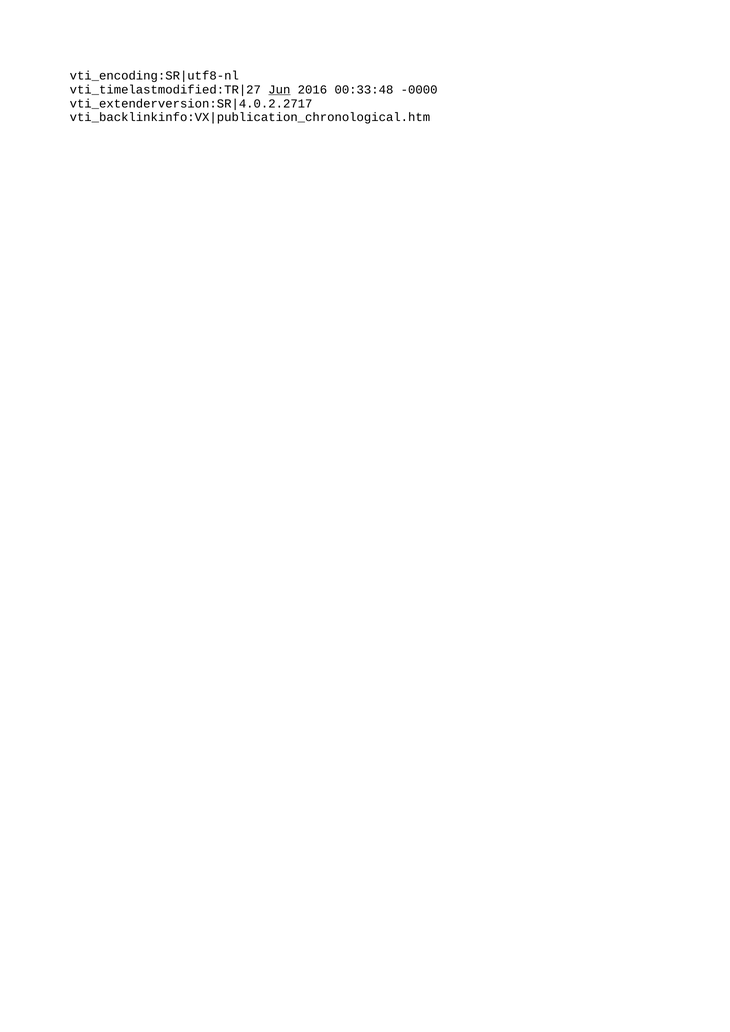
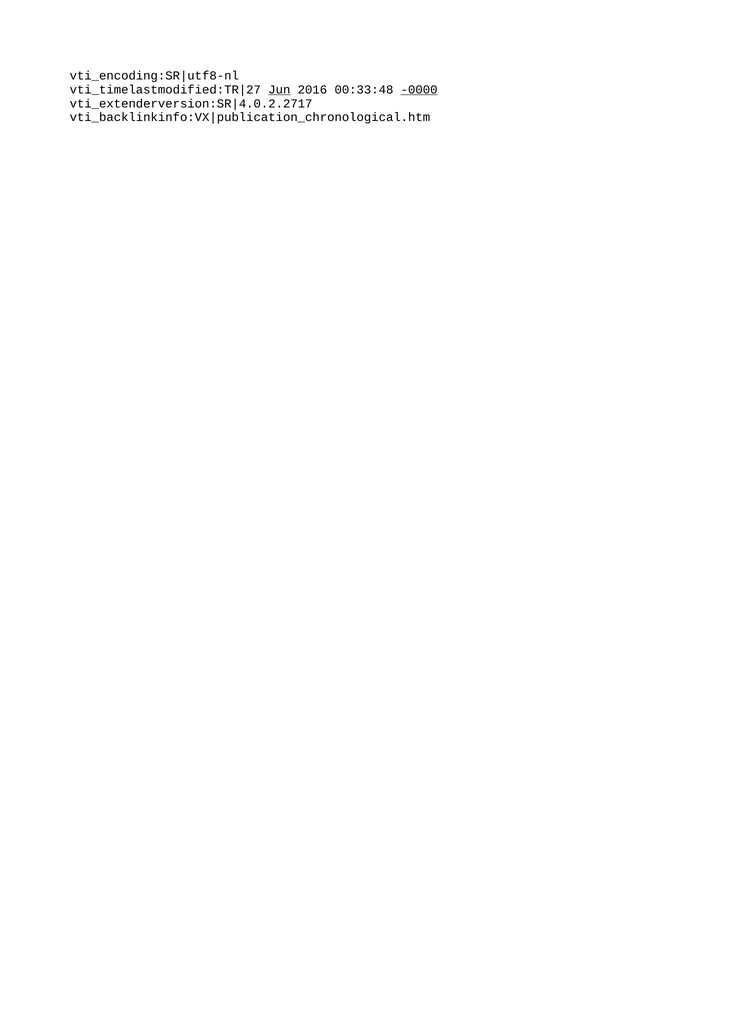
-0000 underline: none -> present (419, 90)
